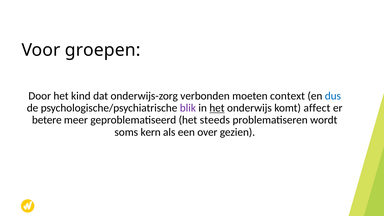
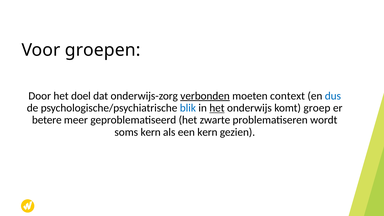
kind: kind -> doel (81, 96)
verbonden underline: none -> present (205, 96)
blik colour: purple -> blue (188, 108)
affect: affect -> groep (317, 108)
steeds: steeds -> zwarte (215, 120)
een over: over -> kern (207, 132)
